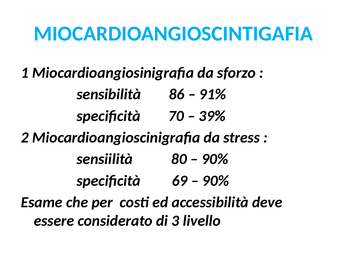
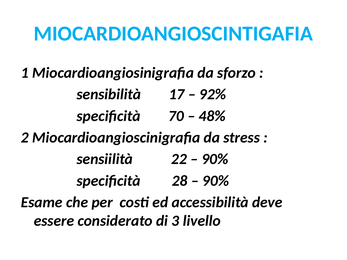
86: 86 -> 17 (177, 94)
91%: 91% -> 92% (213, 94)
39%: 39% -> 48% (212, 116)
80: 80 -> 22 (179, 159)
69: 69 -> 28 (180, 181)
